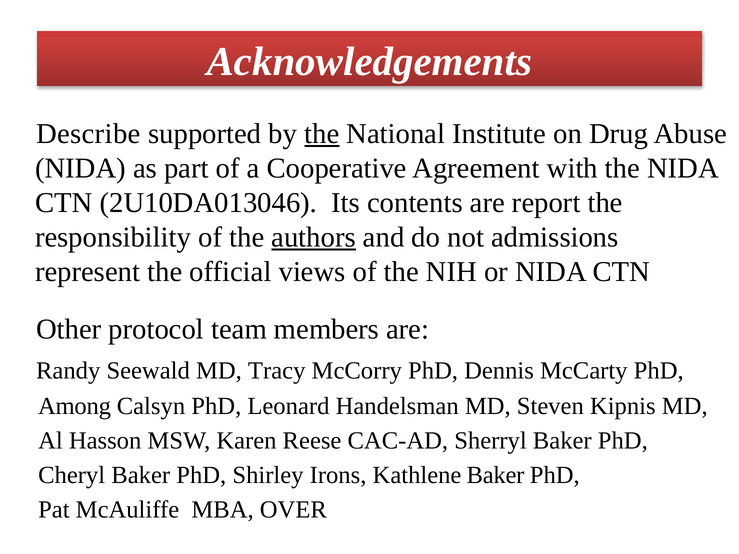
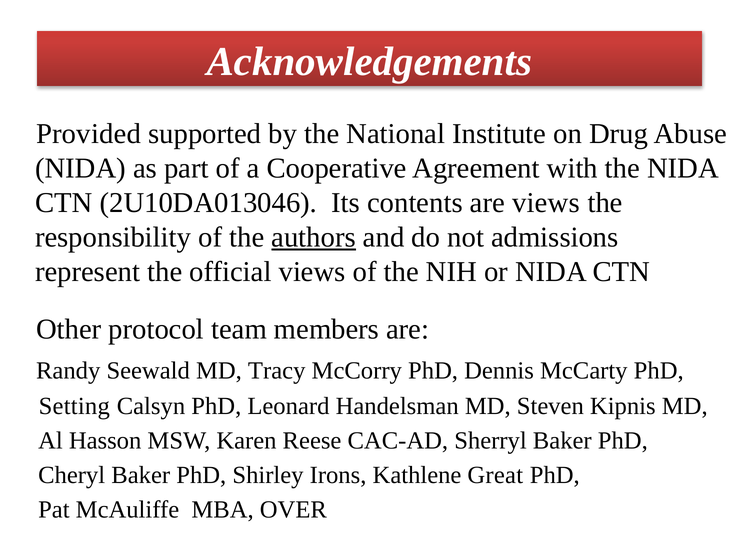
Describe: Describe -> Provided (89, 134)
the underline: present -> none (322, 134)
are report: report -> views (546, 203)
Among: Among -> Setting (74, 406)
Kathlene Baker: Baker -> Great (495, 475)
